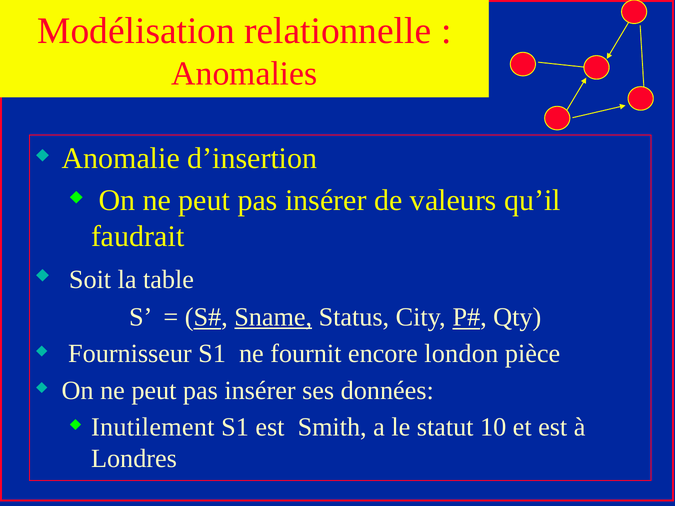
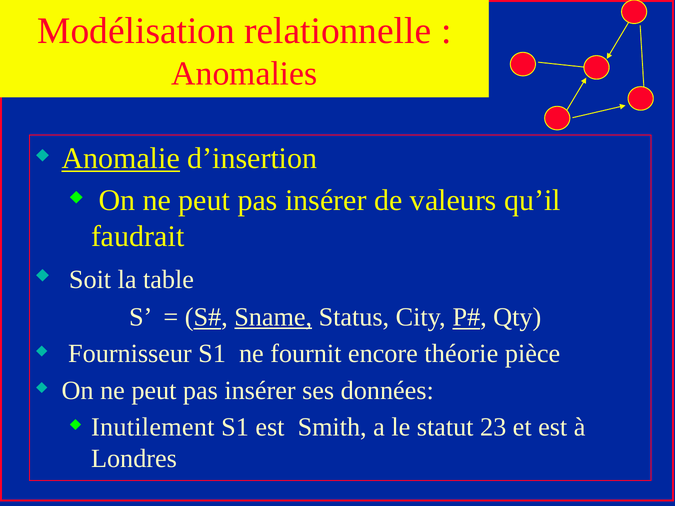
Anomalie underline: none -> present (121, 158)
london: london -> théorie (461, 354)
10: 10 -> 23 (493, 428)
